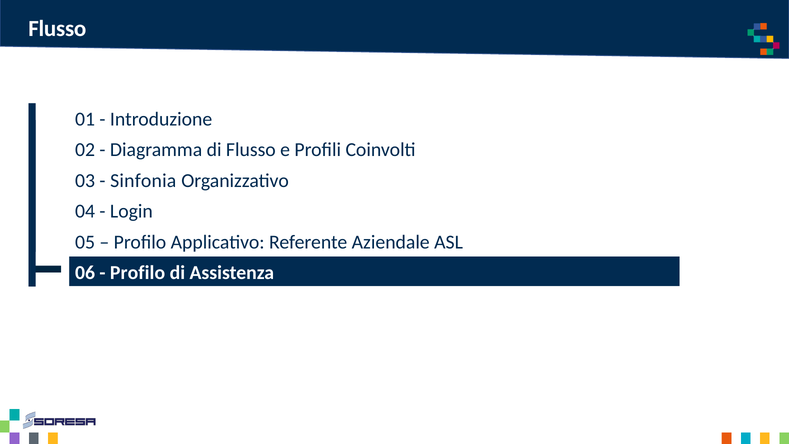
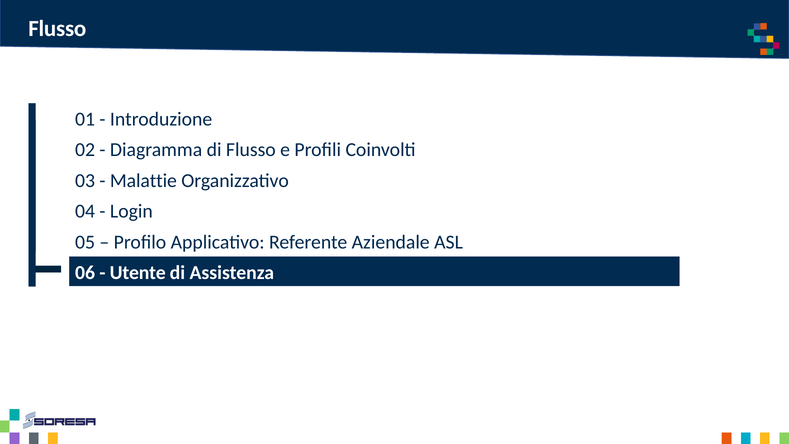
Sinfonia: Sinfonia -> Malattie (143, 181)
Profilo: Profilo -> Utente (138, 273)
